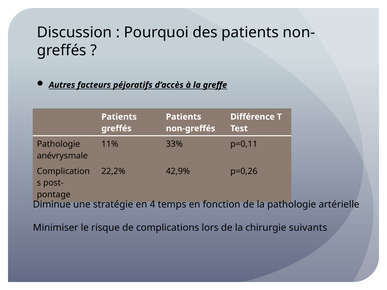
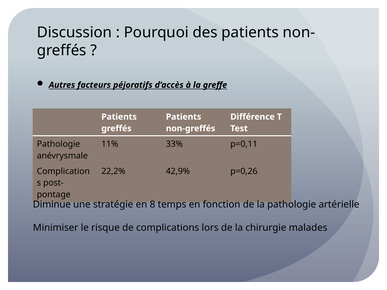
4: 4 -> 8 (152, 205)
suivants: suivants -> malades (308, 228)
